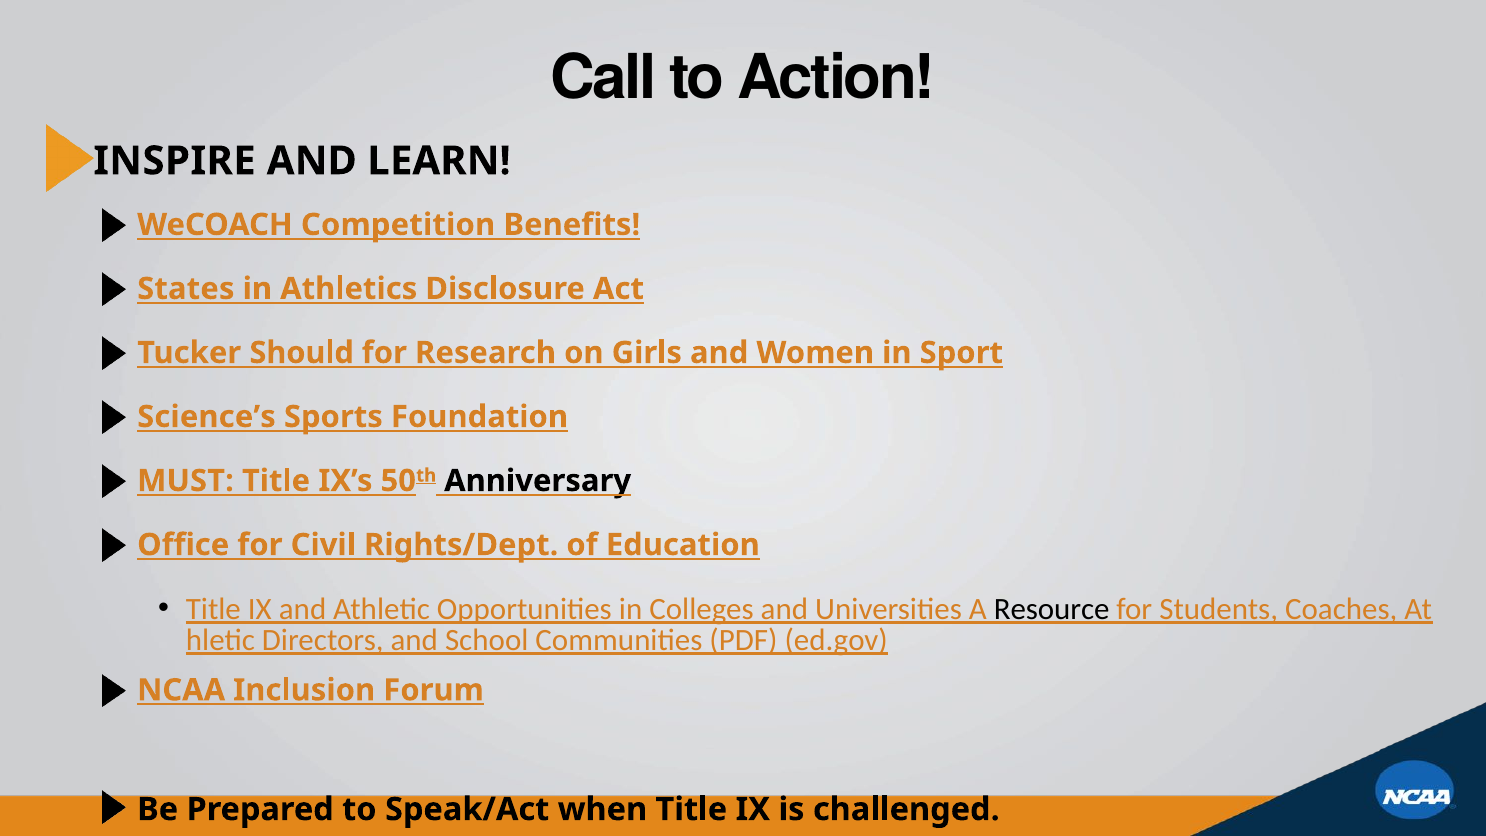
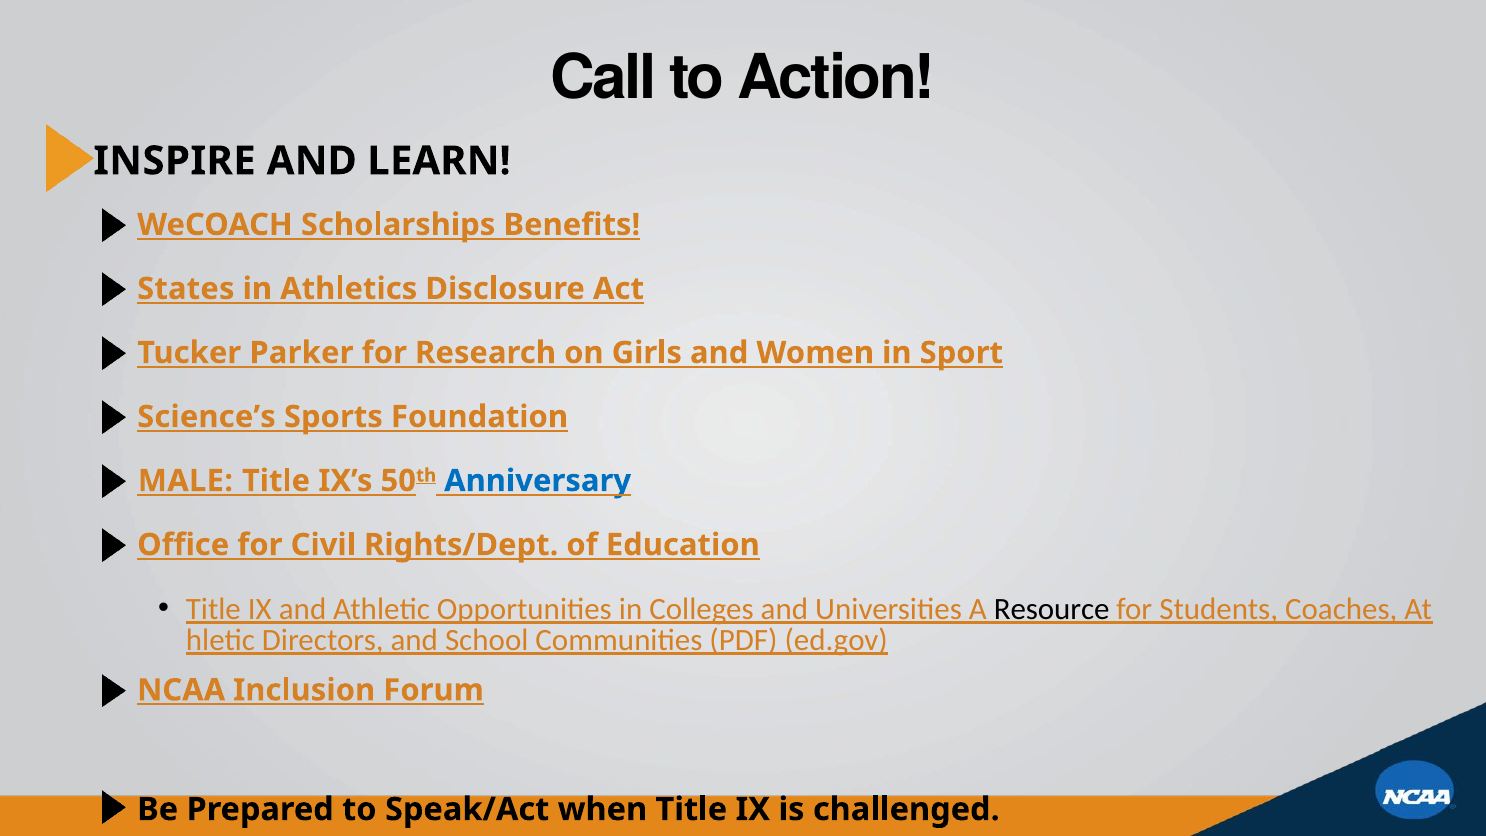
Competition: Competition -> Scholarships (398, 225)
Should: Should -> Parker (301, 353)
MUST: MUST -> MALE (185, 481)
Anniversary colour: black -> blue (538, 481)
